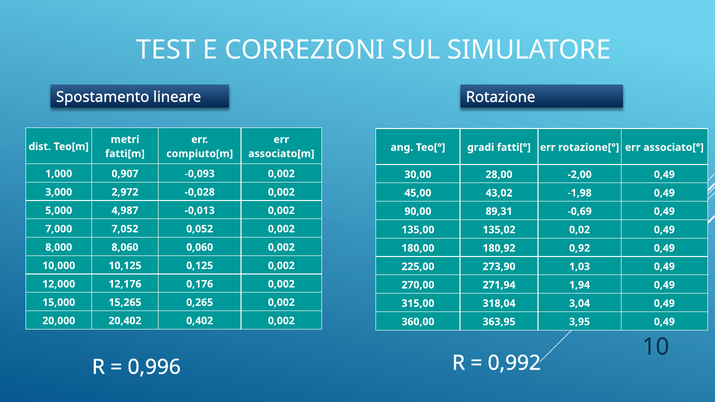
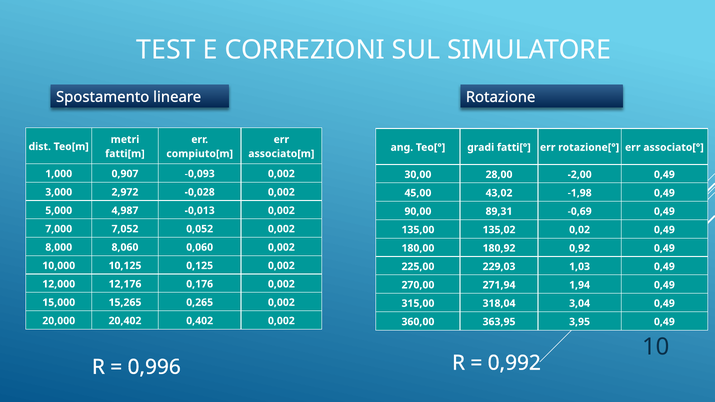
273,90: 273,90 -> 229,03 (499, 267)
